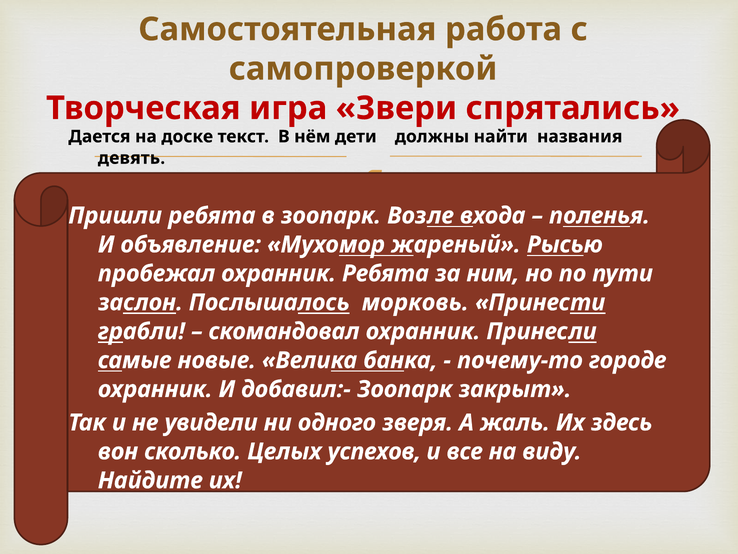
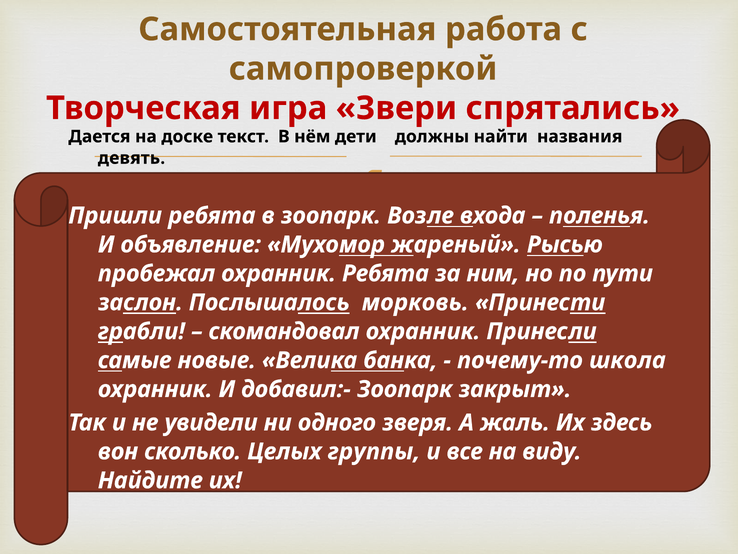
городе: городе -> школа (627, 360)
успехов: успехов -> группы (374, 451)
